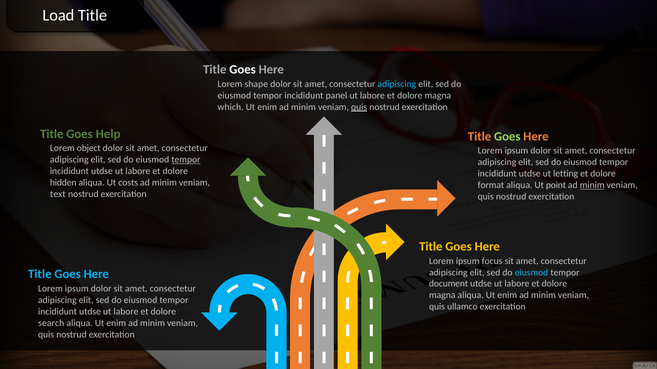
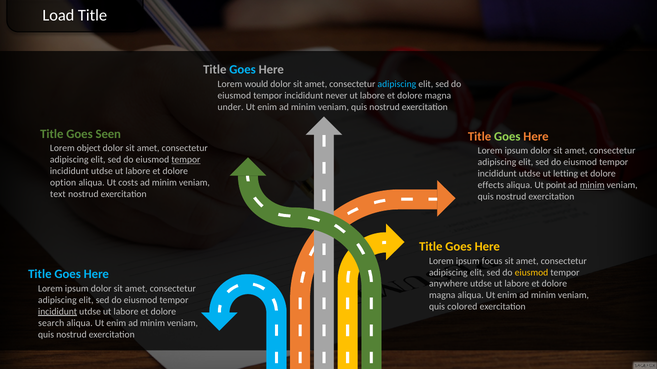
Goes colour: white -> light blue (243, 70)
shape: shape -> would (256, 84)
panel: panel -> never (337, 96)
which: which -> under (231, 107)
quis underline: present -> none (359, 107)
Help: Help -> Seen (108, 134)
hidden: hidden -> option (63, 183)
format: format -> effects (491, 185)
eiusmod colour: light blue -> yellow (532, 273)
document: document -> anywhere (448, 284)
ullamco: ullamco -> colored (462, 307)
incididunt underline: none -> present (58, 312)
